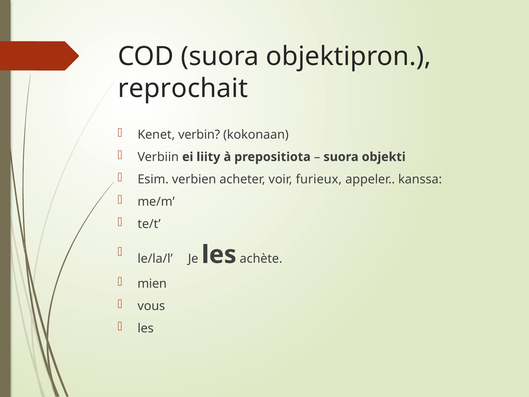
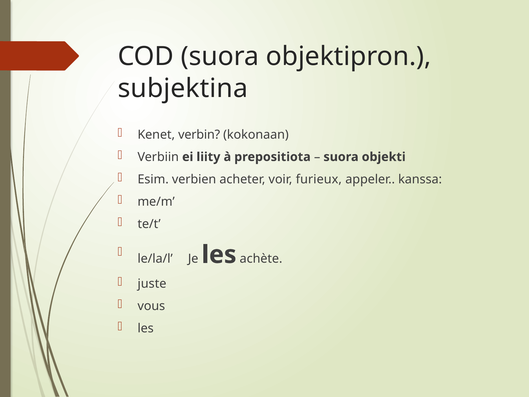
reprochait: reprochait -> subjektina (183, 88)
mien: mien -> juste (152, 284)
